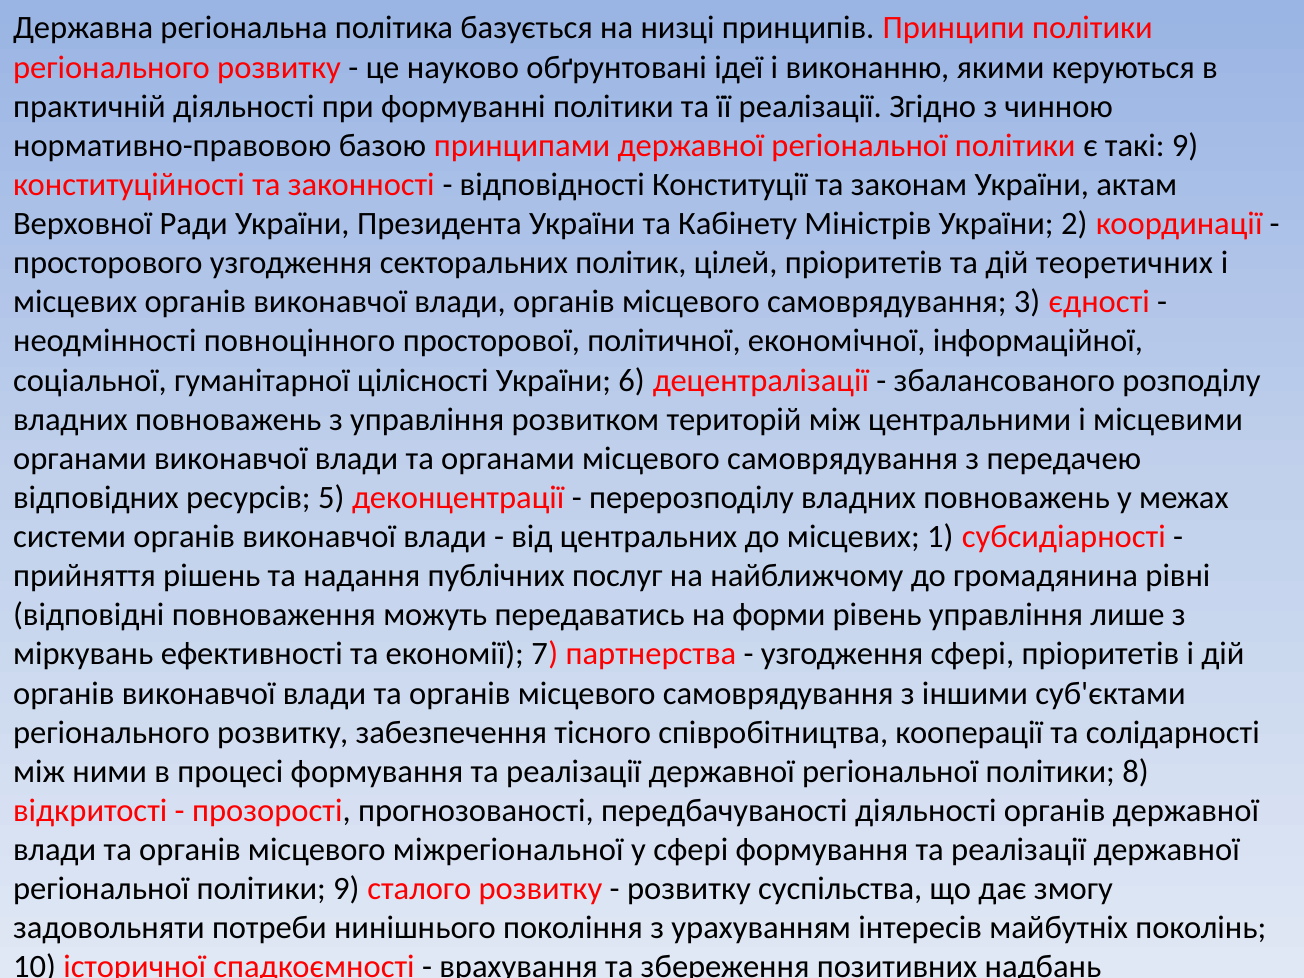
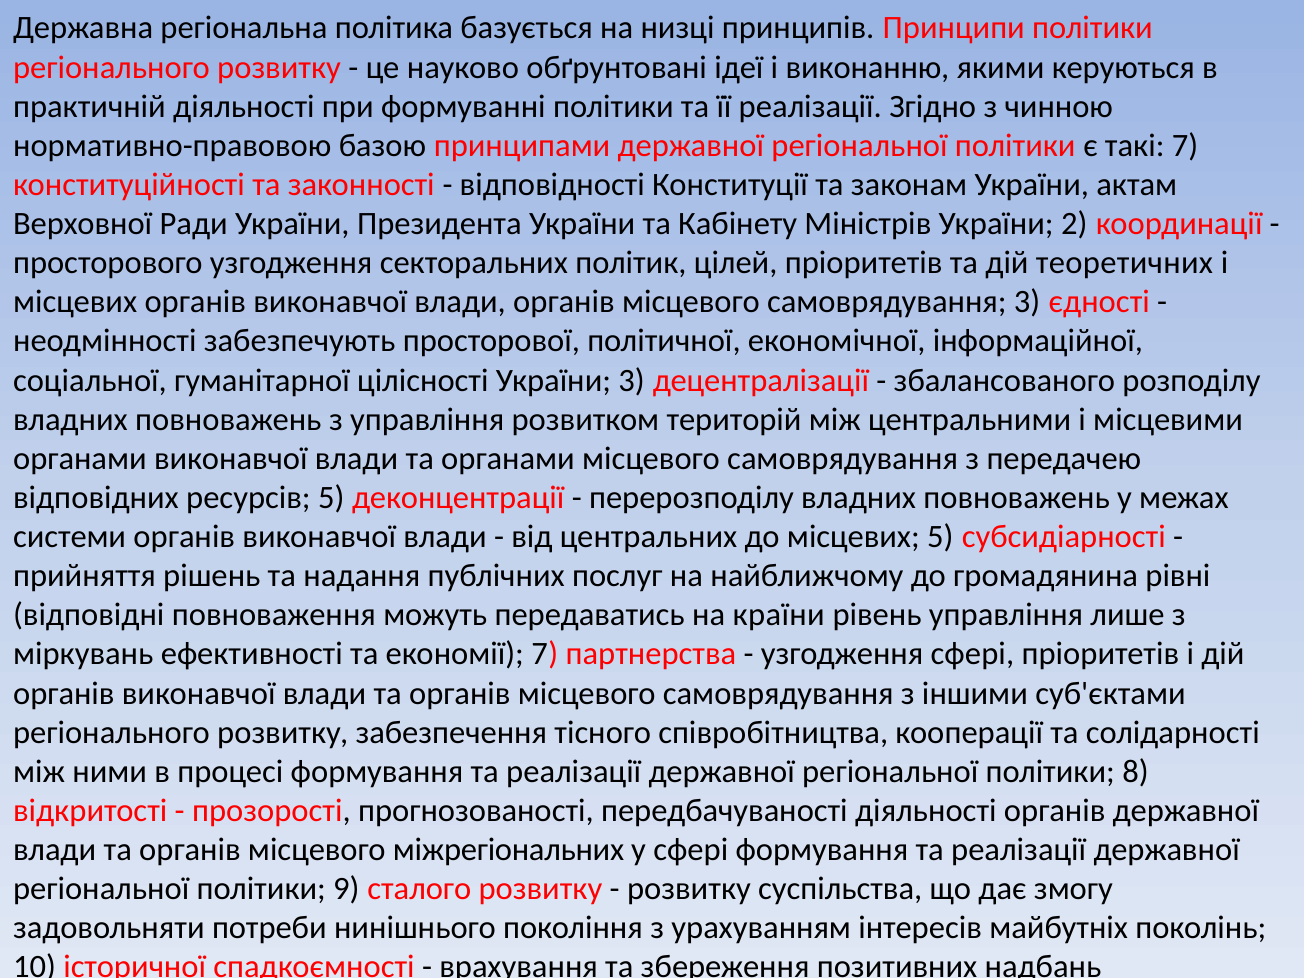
такі 9: 9 -> 7 (1185, 146)
повноцінного: повноцінного -> забезпечують (300, 341)
України 6: 6 -> 3 (632, 380)
місцевих 1: 1 -> 5 (940, 537)
форми: форми -> країни (779, 615)
міжрегіональної: міжрегіональної -> міжрегіональних (509, 850)
